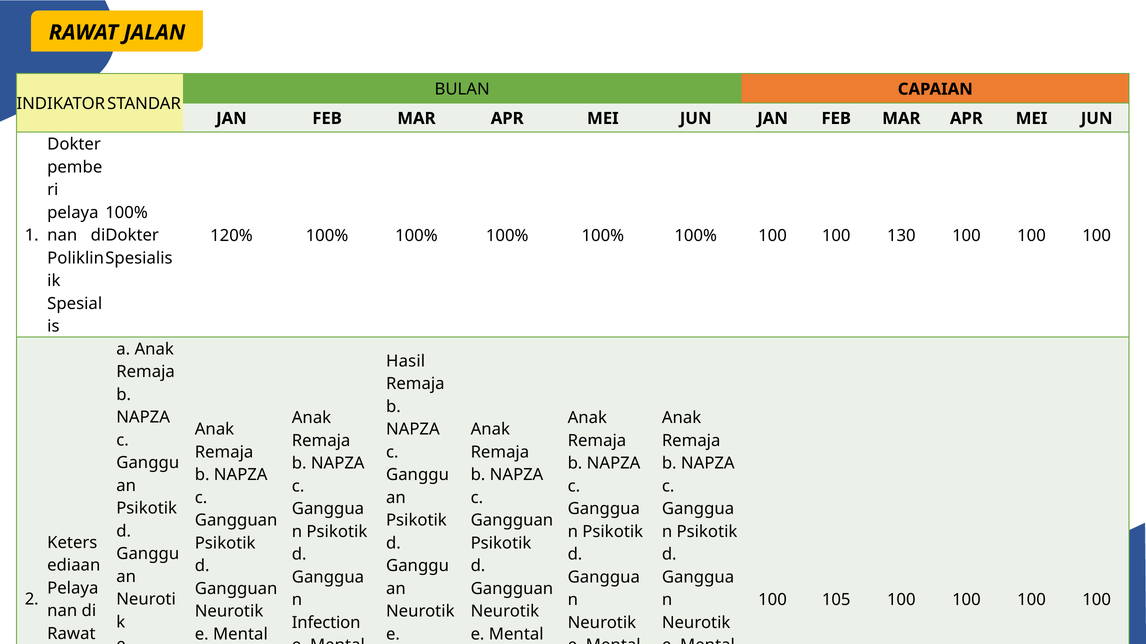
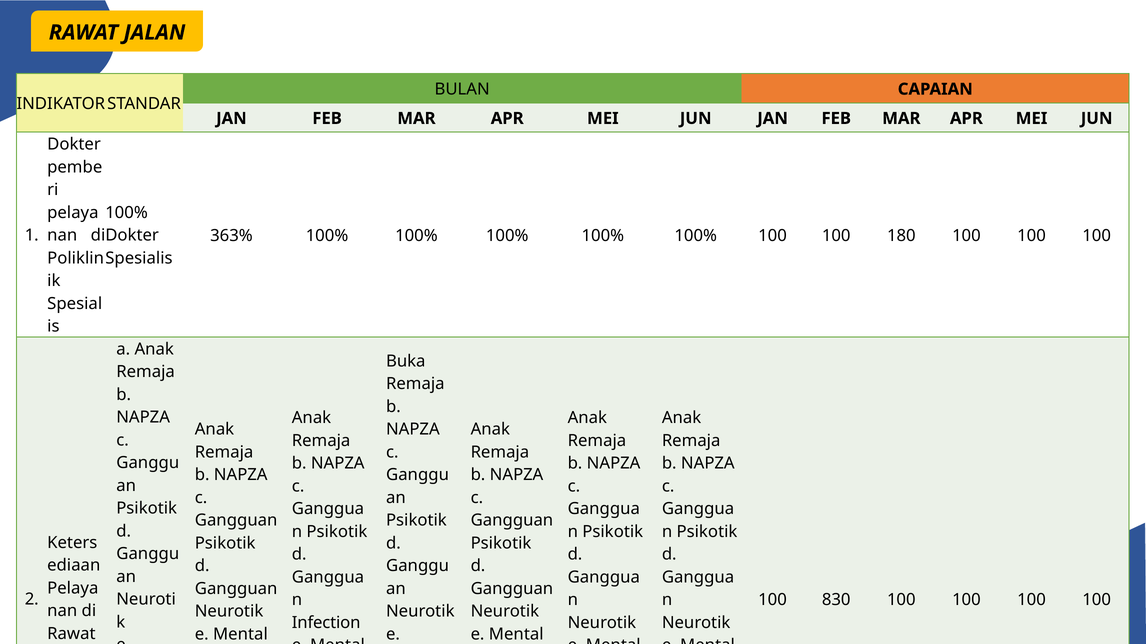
120%: 120% -> 363% (231, 236)
130: 130 -> 180 (901, 236)
Hasil: Hasil -> Buka (406, 361)
105: 105 -> 830 (836, 600)
